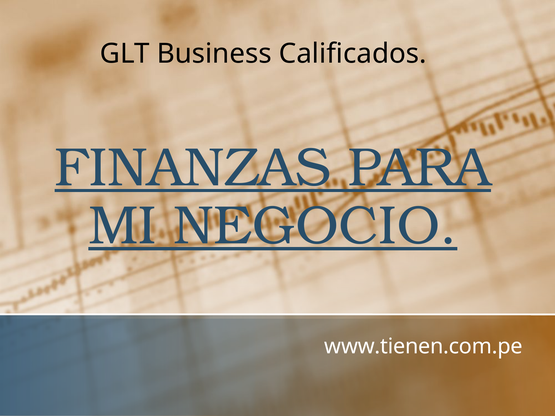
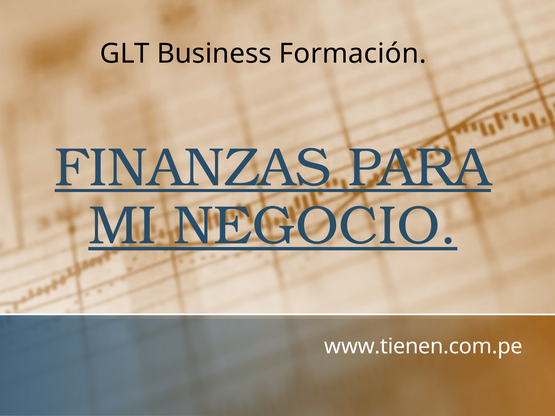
Calificados: Calificados -> Formación (353, 54)
